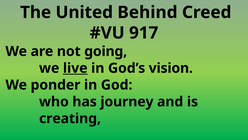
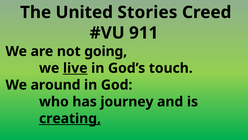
Behind: Behind -> Stories (147, 12)
917: 917 -> 911 (144, 33)
vision: vision -> touch (171, 68)
ponder: ponder -> around (56, 85)
creating underline: none -> present (70, 118)
